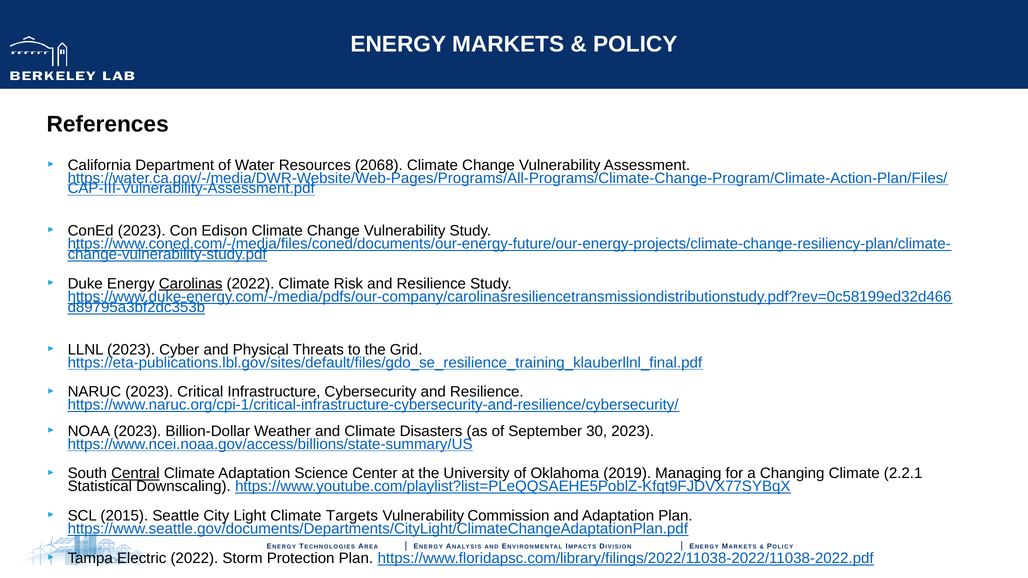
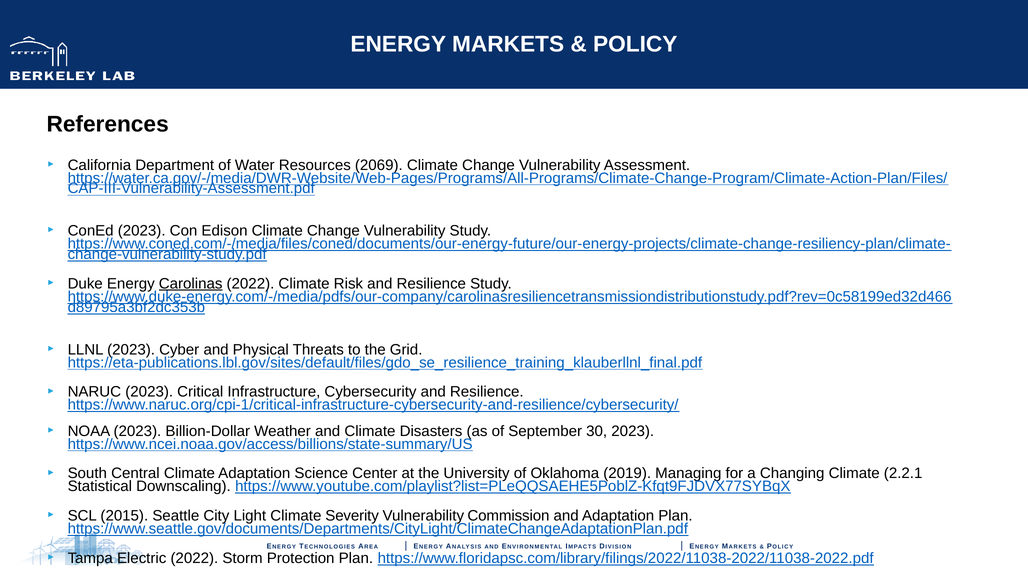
2068: 2068 -> 2069 (379, 165)
Central underline: present -> none (135, 474)
Targets: Targets -> Severity (352, 516)
